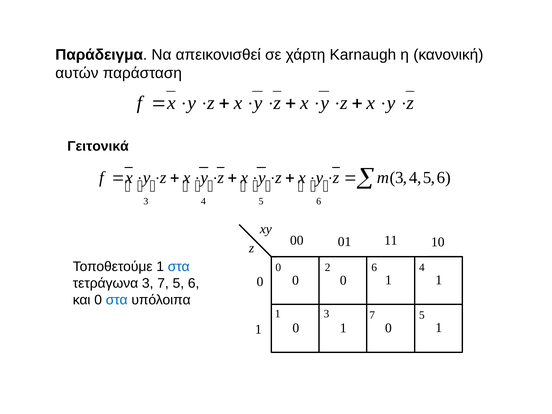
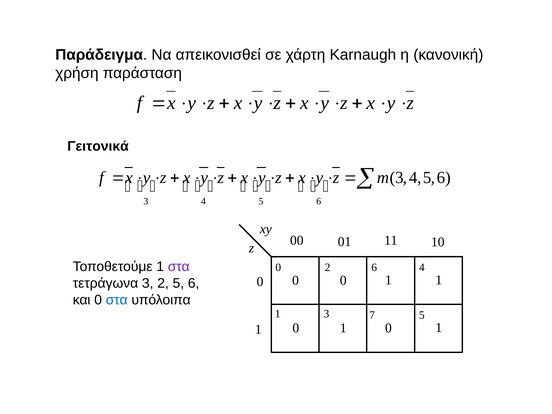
αυτών: αυτών -> χρήση (77, 73)
στα colour: blue -> purple (179, 267)
3 7: 7 -> 2 (163, 283)
